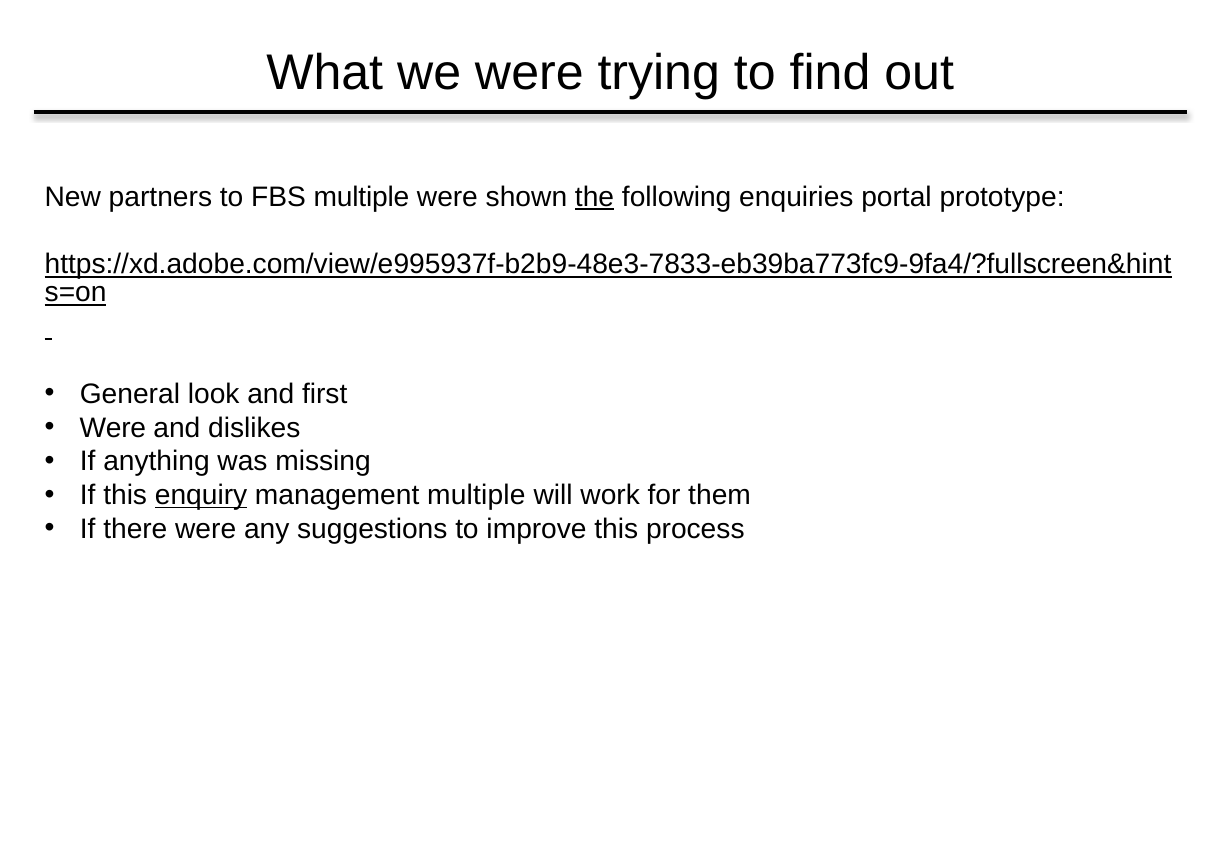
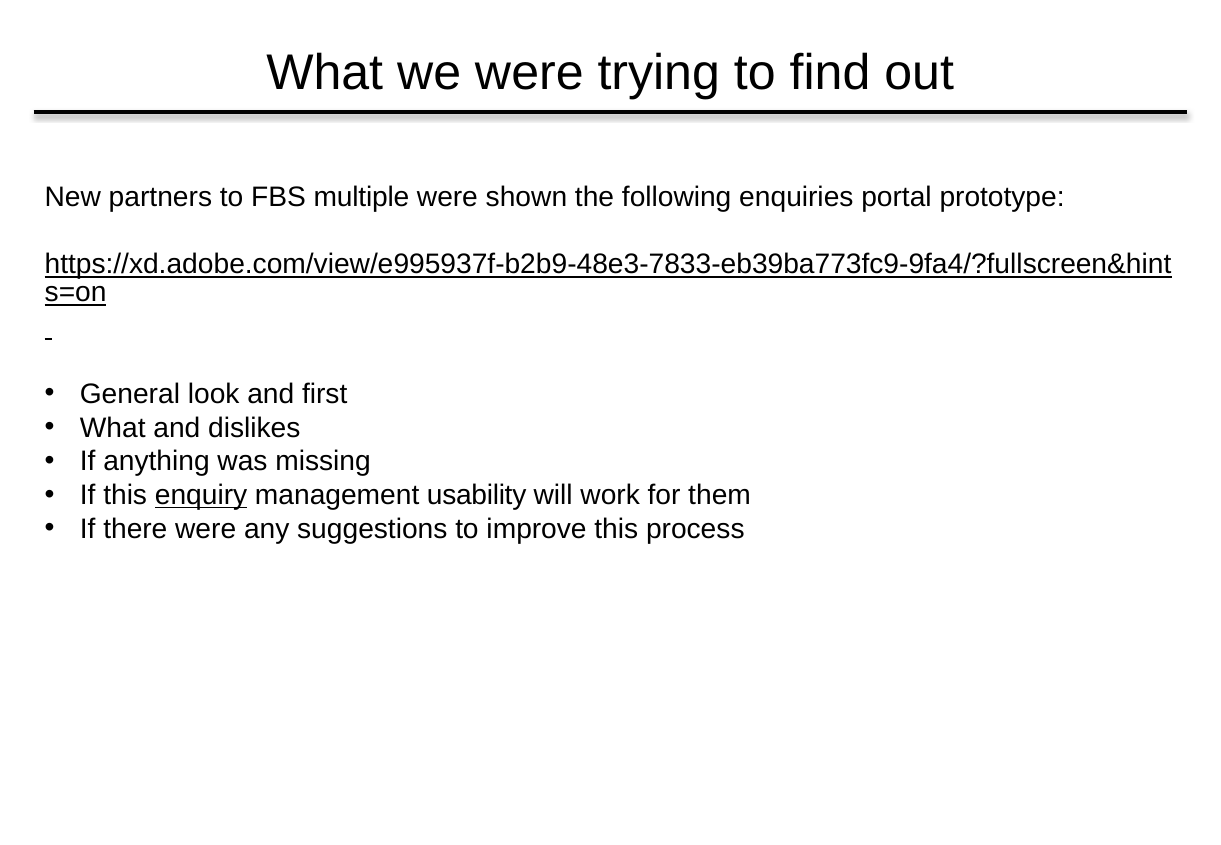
the underline: present -> none (595, 197)
Were: Were -> What (113, 428)
management multiple: multiple -> usability (477, 495)
